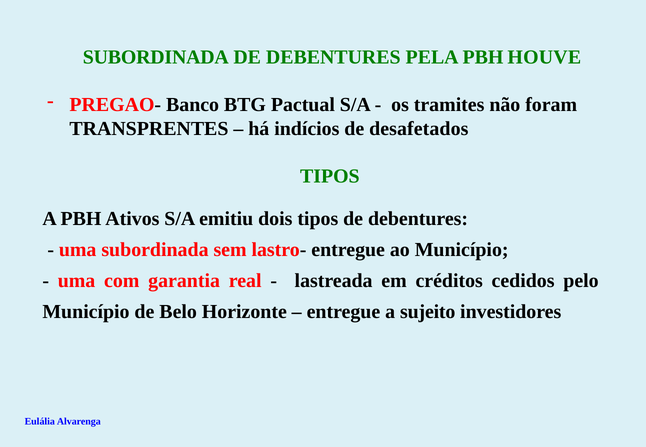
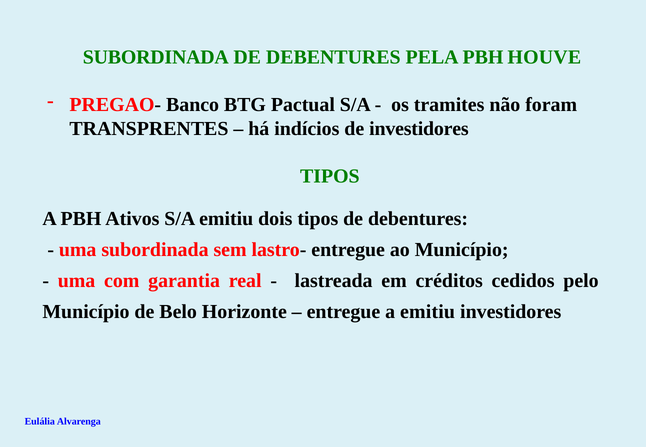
de desafetados: desafetados -> investidores (419, 129)
a sujeito: sujeito -> emitiu (428, 312)
